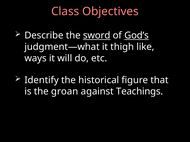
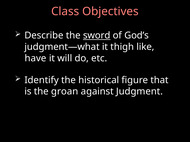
God’s underline: present -> none (137, 36)
ways: ways -> have (35, 58)
Teachings: Teachings -> Judgment (139, 92)
